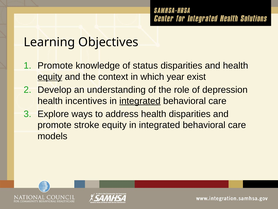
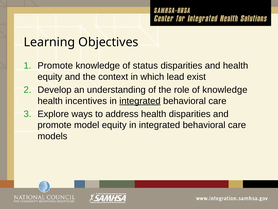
equity underline: present -> none (50, 77)
year: year -> lead (176, 77)
of depression: depression -> knowledge (225, 90)
stroke: stroke -> model (87, 125)
